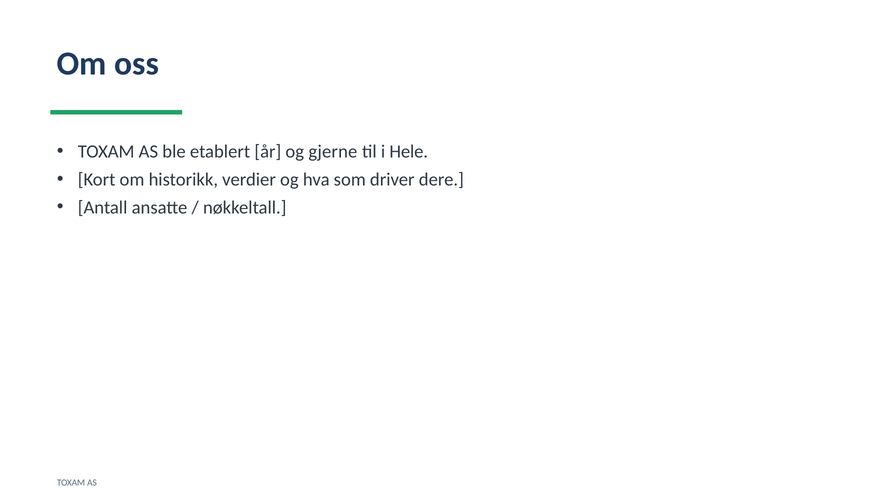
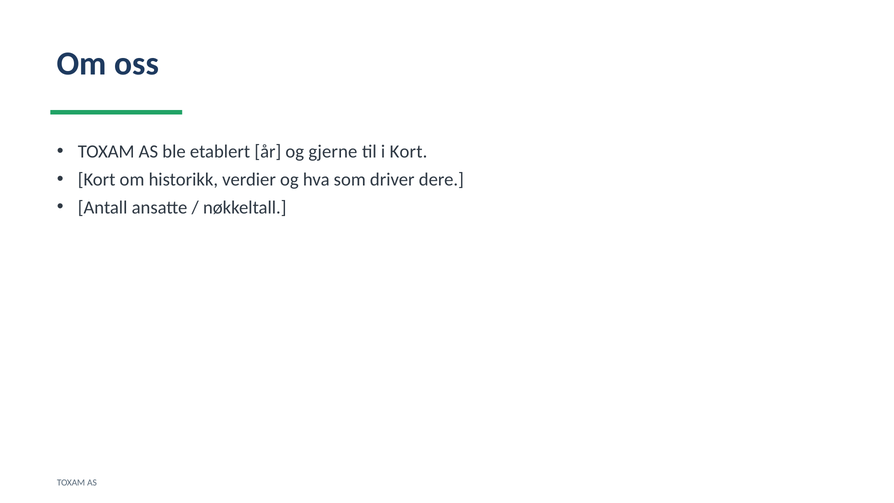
i Hele: Hele -> Kort (409, 151)
